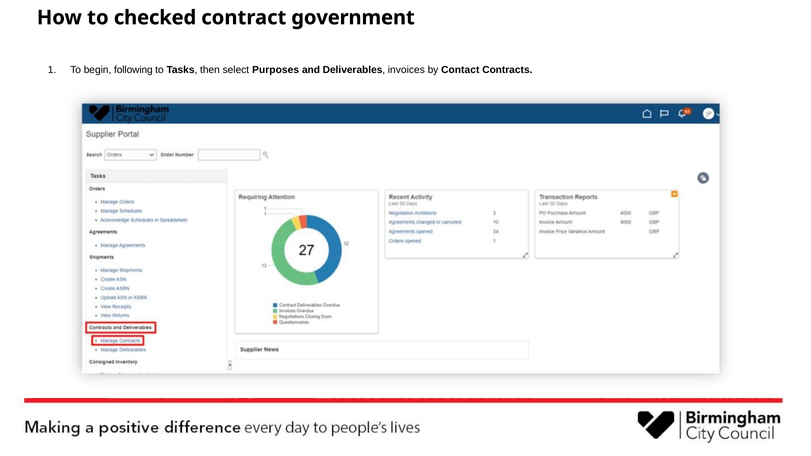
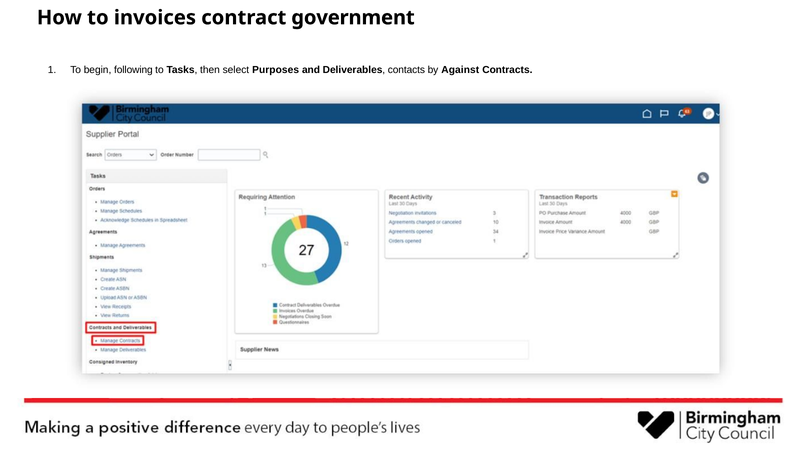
checked: checked -> invoices (155, 18)
invoices: invoices -> contacts (406, 70)
Contact: Contact -> Against (460, 70)
